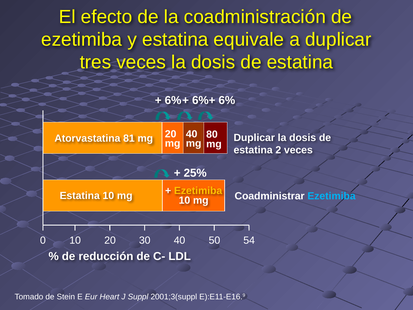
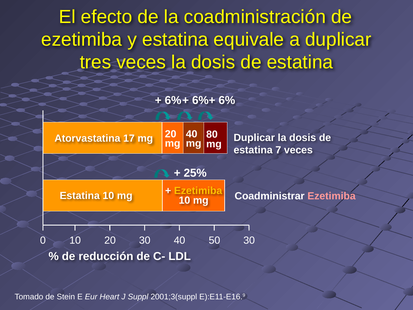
81: 81 -> 17 (129, 138)
2: 2 -> 7 (278, 150)
Ezetimiba colour: light blue -> pink (332, 196)
0 54: 54 -> 30 (249, 240)
